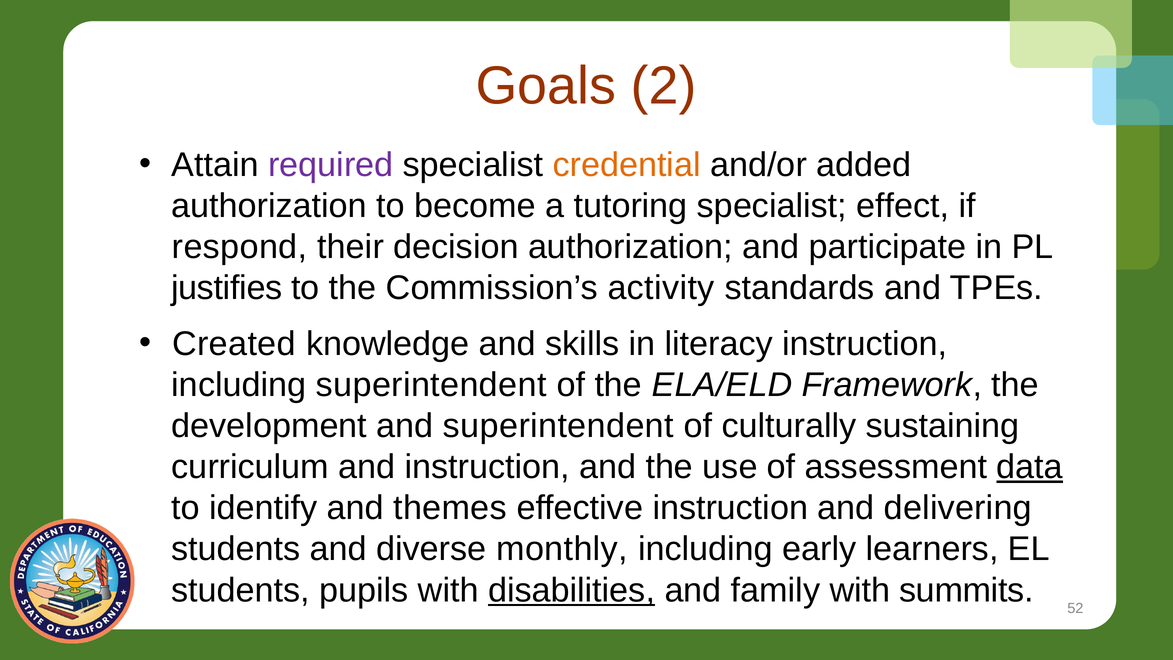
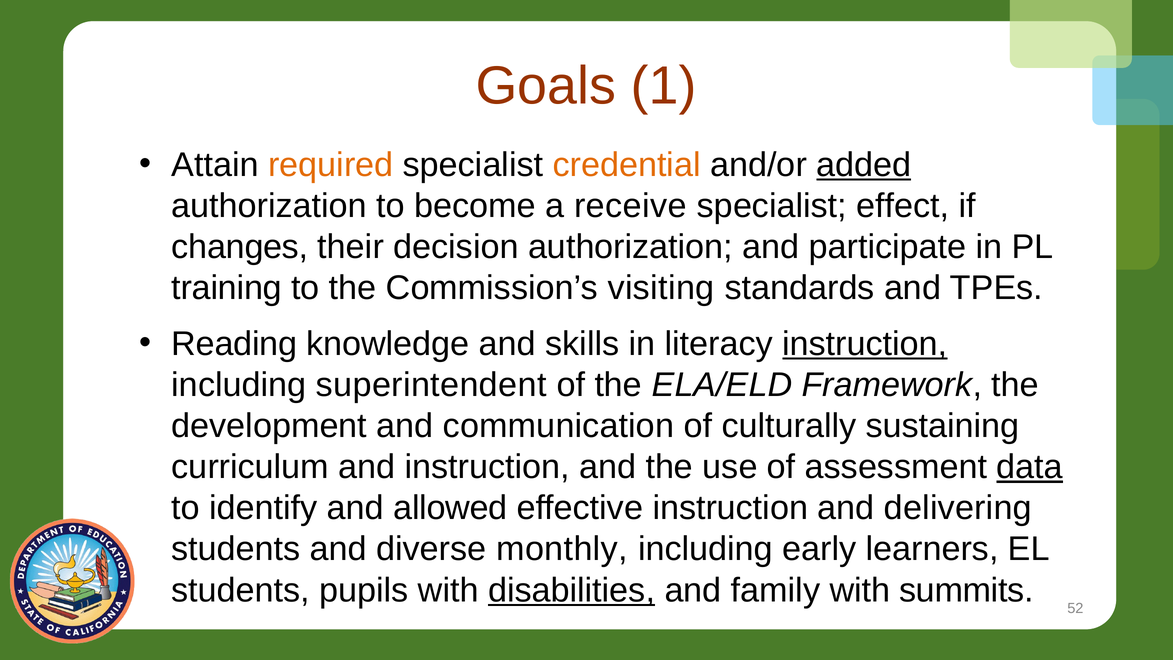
2: 2 -> 1 (664, 86)
required colour: purple -> orange (331, 165)
added underline: none -> present (864, 165)
tutoring: tutoring -> receive (630, 206)
respond: respond -> changes (240, 247)
justifies: justifies -> training (227, 288)
activity: activity -> visiting (661, 288)
Created: Created -> Reading (234, 344)
instruction underline: none -> present (865, 344)
and superintendent: superintendent -> communication (558, 426)
themes: themes -> allowed (450, 508)
